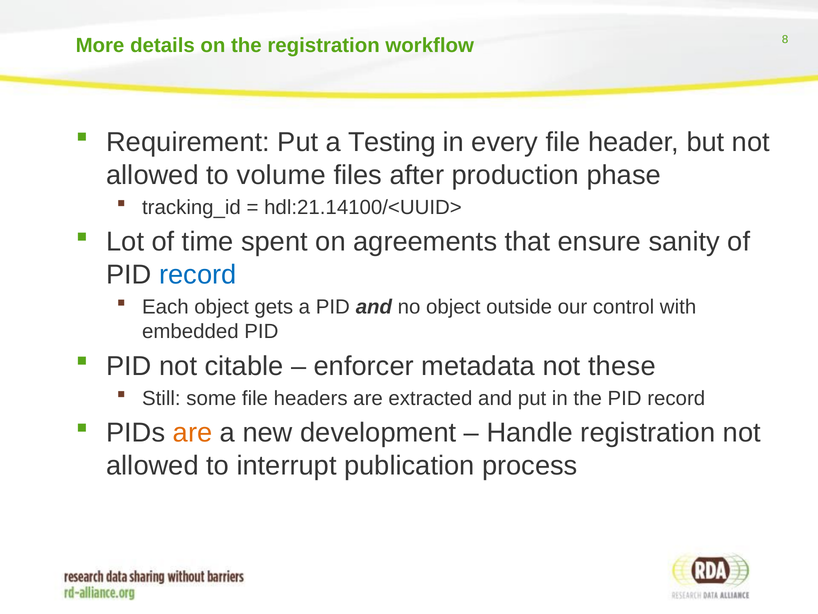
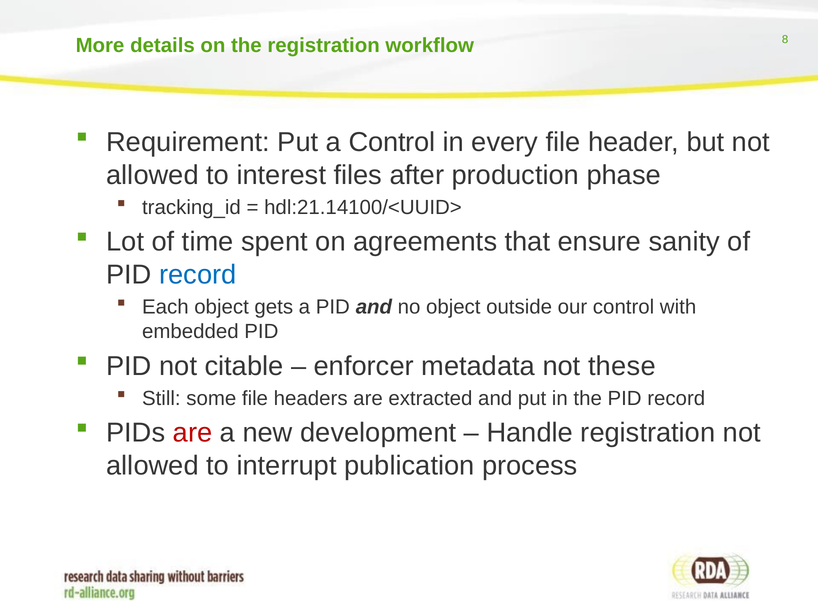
a Testing: Testing -> Control (392, 142)
volume: volume -> interest (281, 175)
are colour: orange -> red (193, 433)
